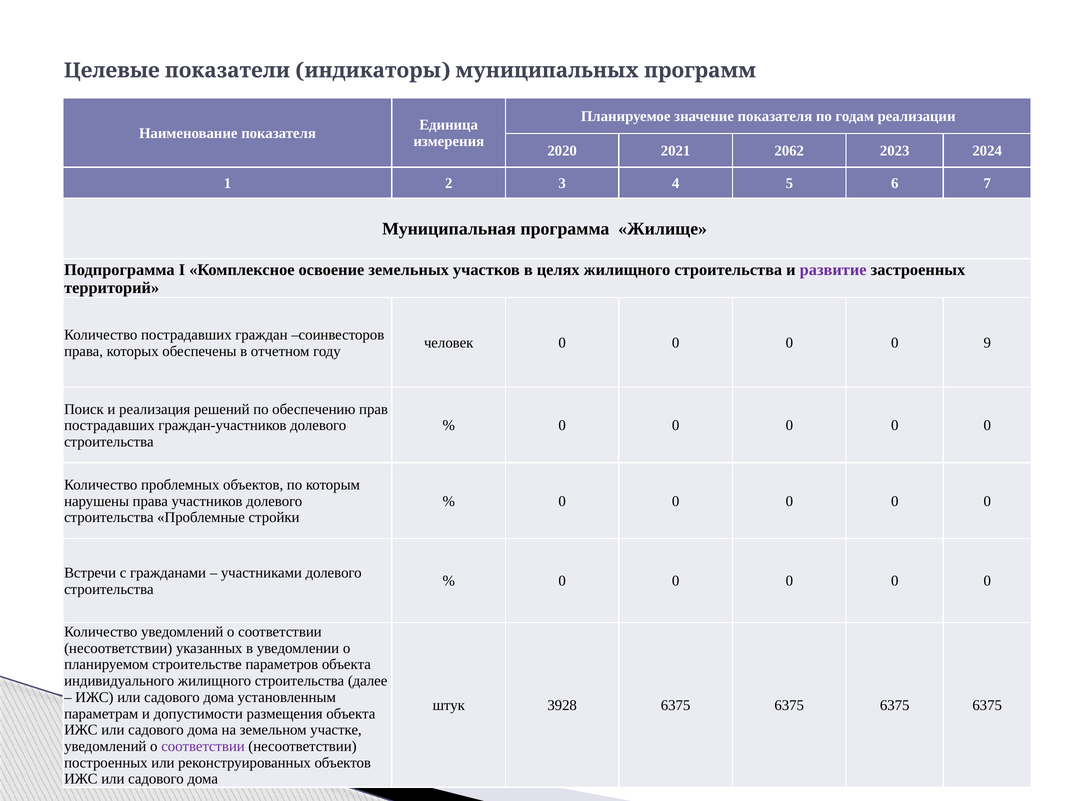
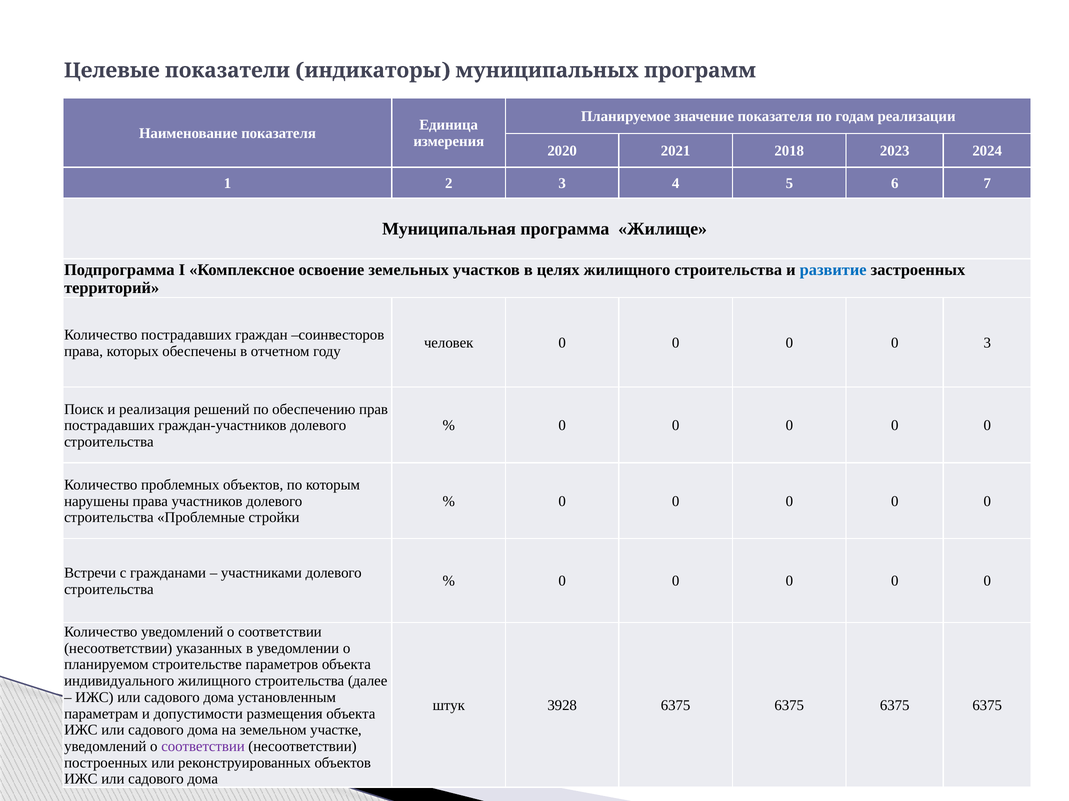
2062: 2062 -> 2018 (789, 151)
развитие colour: purple -> blue (833, 270)
0 9: 9 -> 3 (987, 343)
